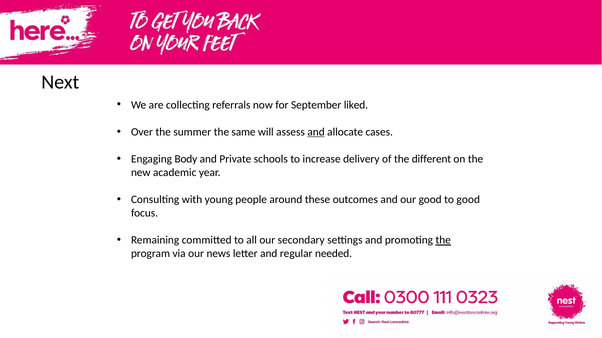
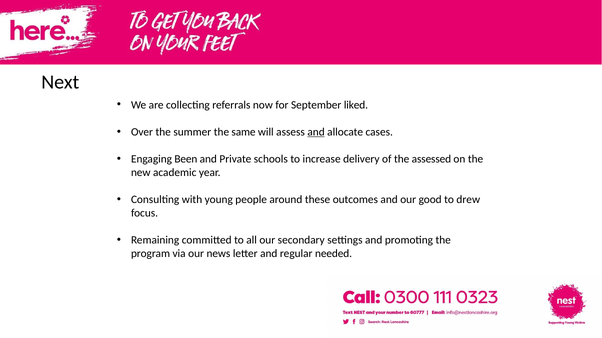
Body: Body -> Been (186, 159)
different: different -> assessed (431, 159)
to good: good -> drew (468, 200)
the underline: present -> none (443, 241)
